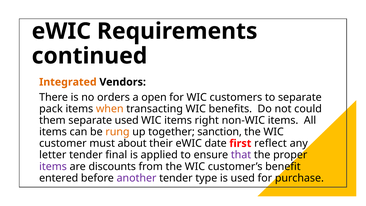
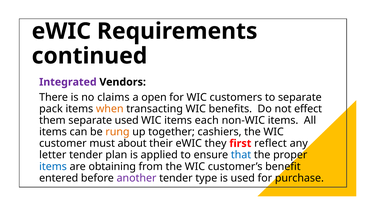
Integrated colour: orange -> purple (68, 82)
orders: orders -> claims (113, 97)
could: could -> effect (308, 109)
right: right -> each (207, 120)
sanction: sanction -> cashiers (220, 132)
date: date -> they (216, 143)
final: final -> plan (116, 155)
that colour: purple -> blue (241, 155)
items colour: purple -> blue (53, 166)
discounts: discounts -> obtaining (112, 166)
